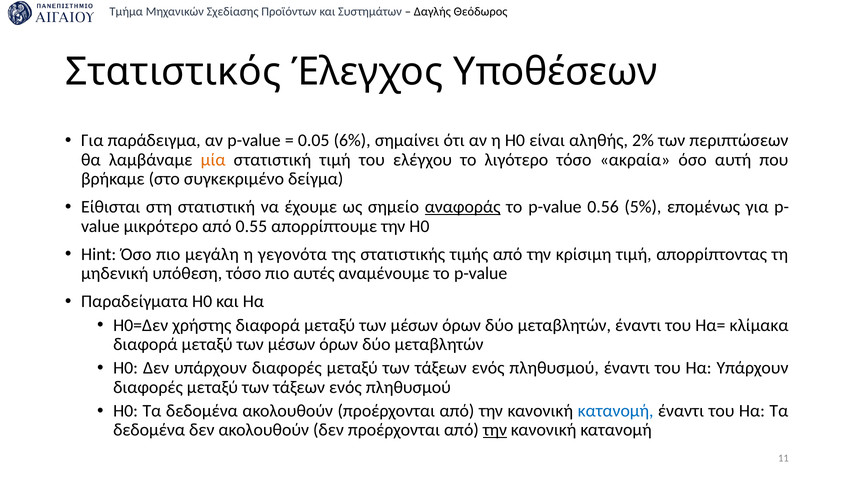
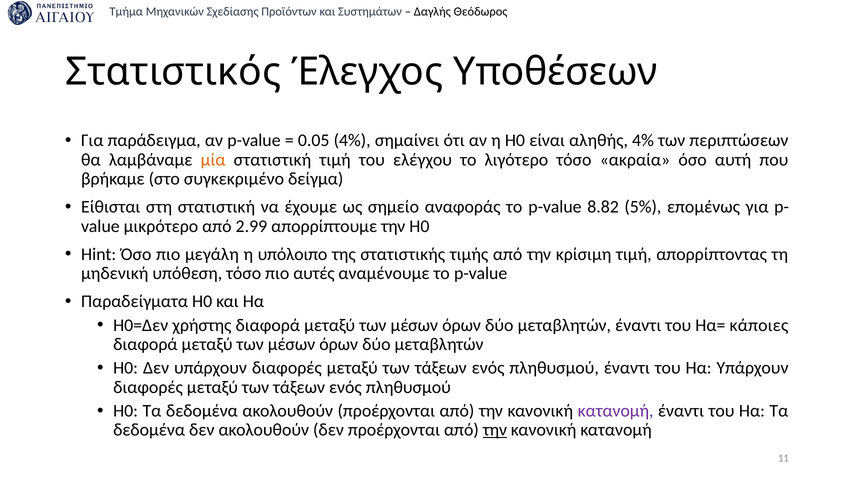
0.05 6%: 6% -> 4% (352, 141)
αληθής 2%: 2% -> 4% (643, 141)
αναφοράς underline: present -> none (463, 207)
0.56: 0.56 -> 8.82 (603, 207)
0.55: 0.55 -> 2.99 (251, 226)
γεγονότα: γεγονότα -> υπόλοιπο (293, 254)
κλίμακα: κλίμακα -> κάποιες (759, 325)
κατανομή colour: blue -> purple (616, 411)
